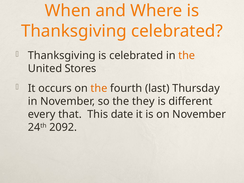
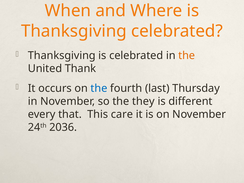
Stores: Stores -> Thank (81, 69)
the colour: orange -> blue (99, 88)
date: date -> care (122, 114)
2092: 2092 -> 2036 (63, 127)
